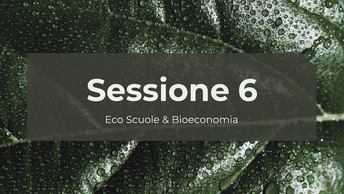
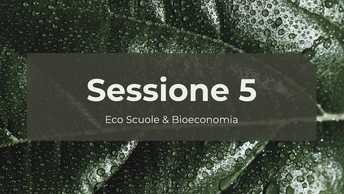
6: 6 -> 5 (248, 90)
